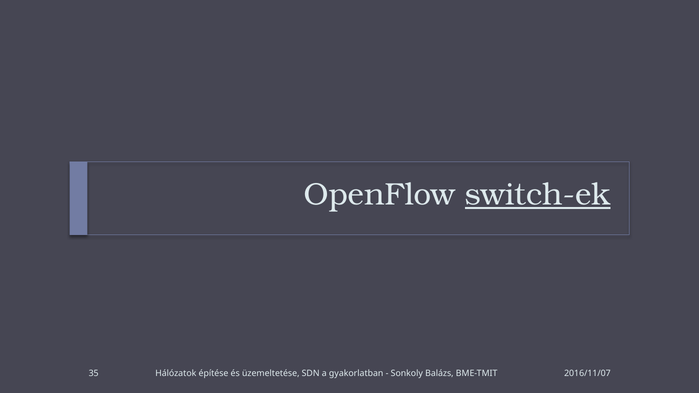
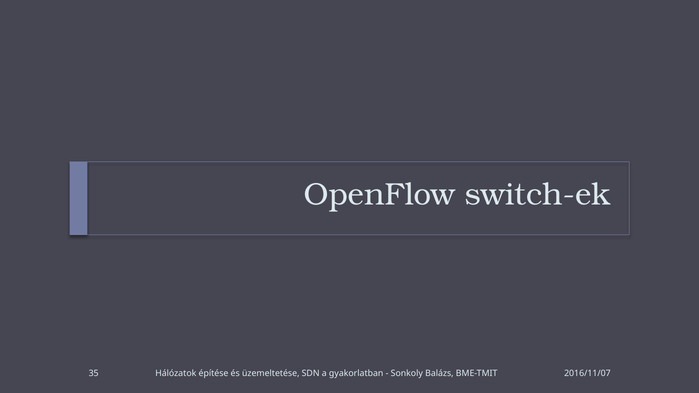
switch-ek underline: present -> none (538, 195)
